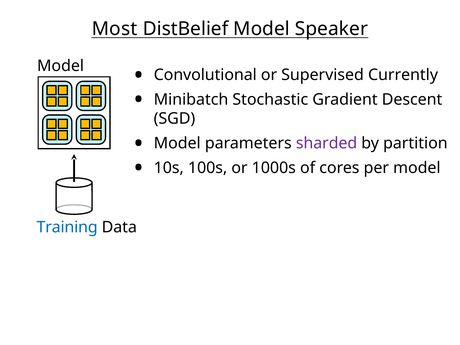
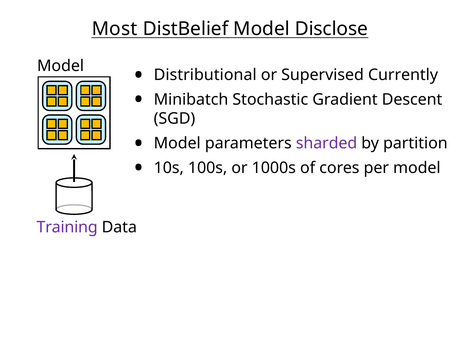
Speaker: Speaker -> Disclose (331, 29)
Convolutional: Convolutional -> Distributional (205, 75)
Training colour: blue -> purple (67, 227)
